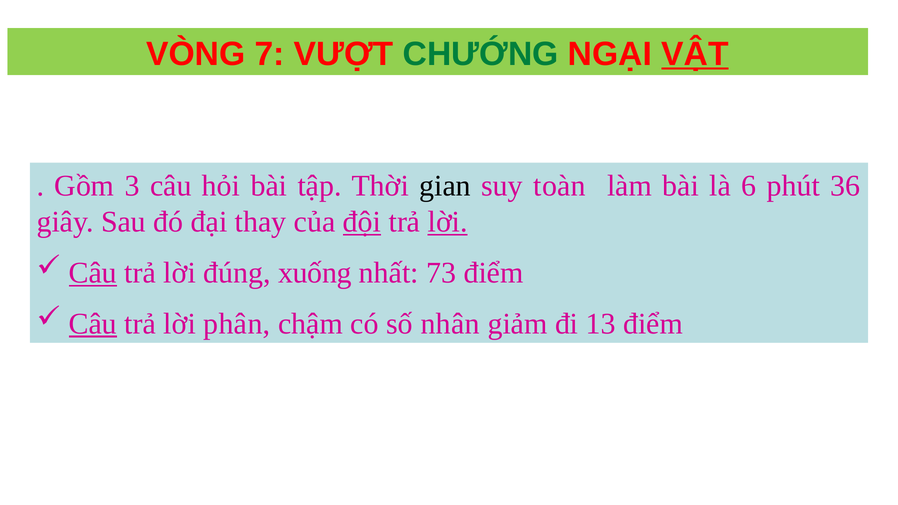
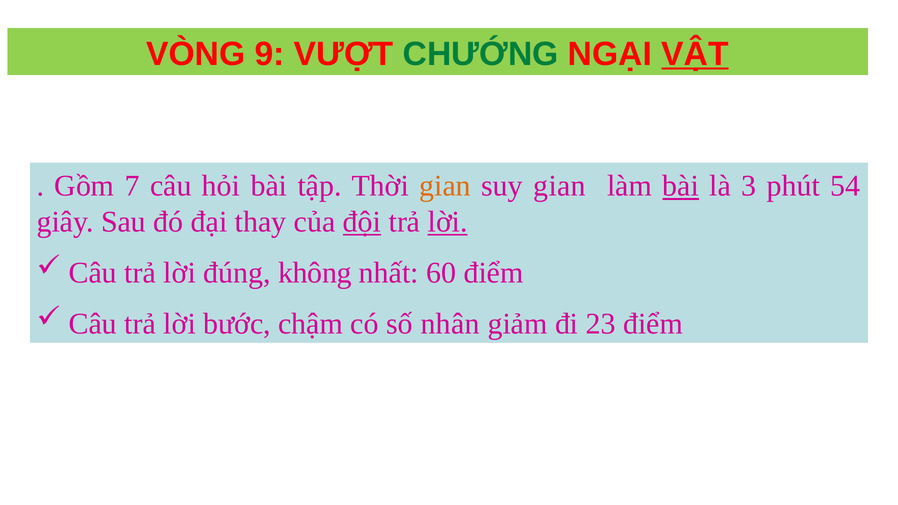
7: 7 -> 9 (270, 54)
3: 3 -> 7 (132, 186)
gian colour: black -> orange (445, 186)
suy toàn: toàn -> gian (560, 186)
bài underline: none -> present (681, 186)
6: 6 -> 3 (749, 186)
36: 36 -> 54 (845, 186)
Câu underline: present -> none (93, 273)
xuống: xuống -> không (315, 273)
73: 73 -> 60 (441, 273)
Câu underline: present -> none (93, 324)
phân: phân -> bước (237, 324)
13: 13 -> 23 (601, 324)
